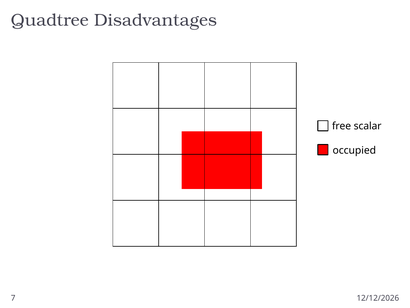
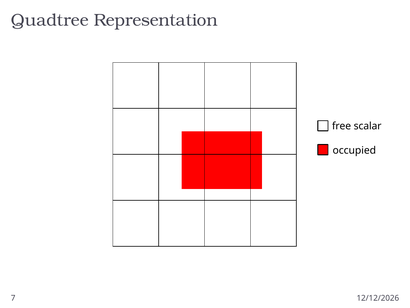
Disadvantages: Disadvantages -> Representation (156, 20)
